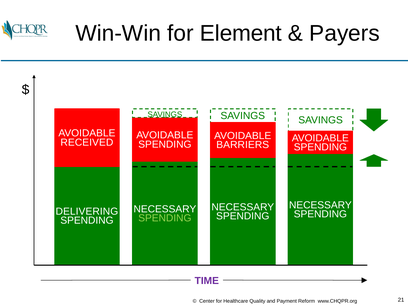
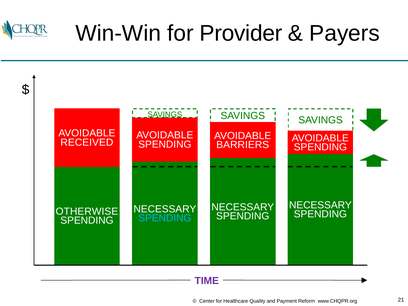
Element: Element -> Provider (241, 34)
DELIVERING: DELIVERING -> OTHERWISE (87, 211)
SPENDING colour: light green -> light blue (165, 218)
